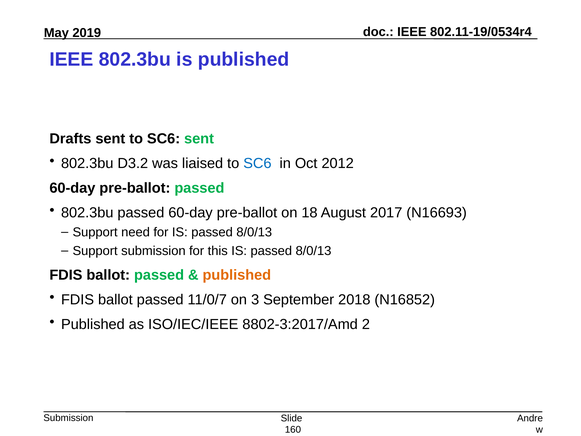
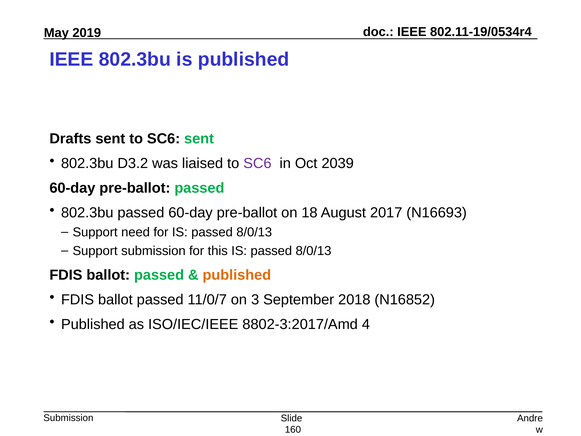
SC6 colour: blue -> purple (257, 163)
2012: 2012 -> 2039 (338, 163)
2: 2 -> 4 (366, 324)
